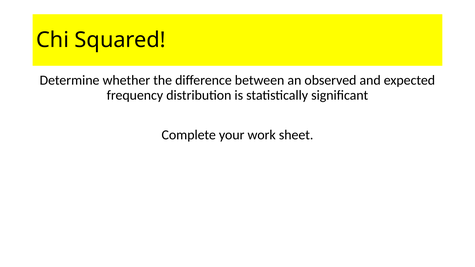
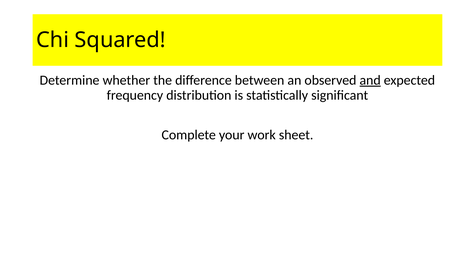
and underline: none -> present (370, 80)
